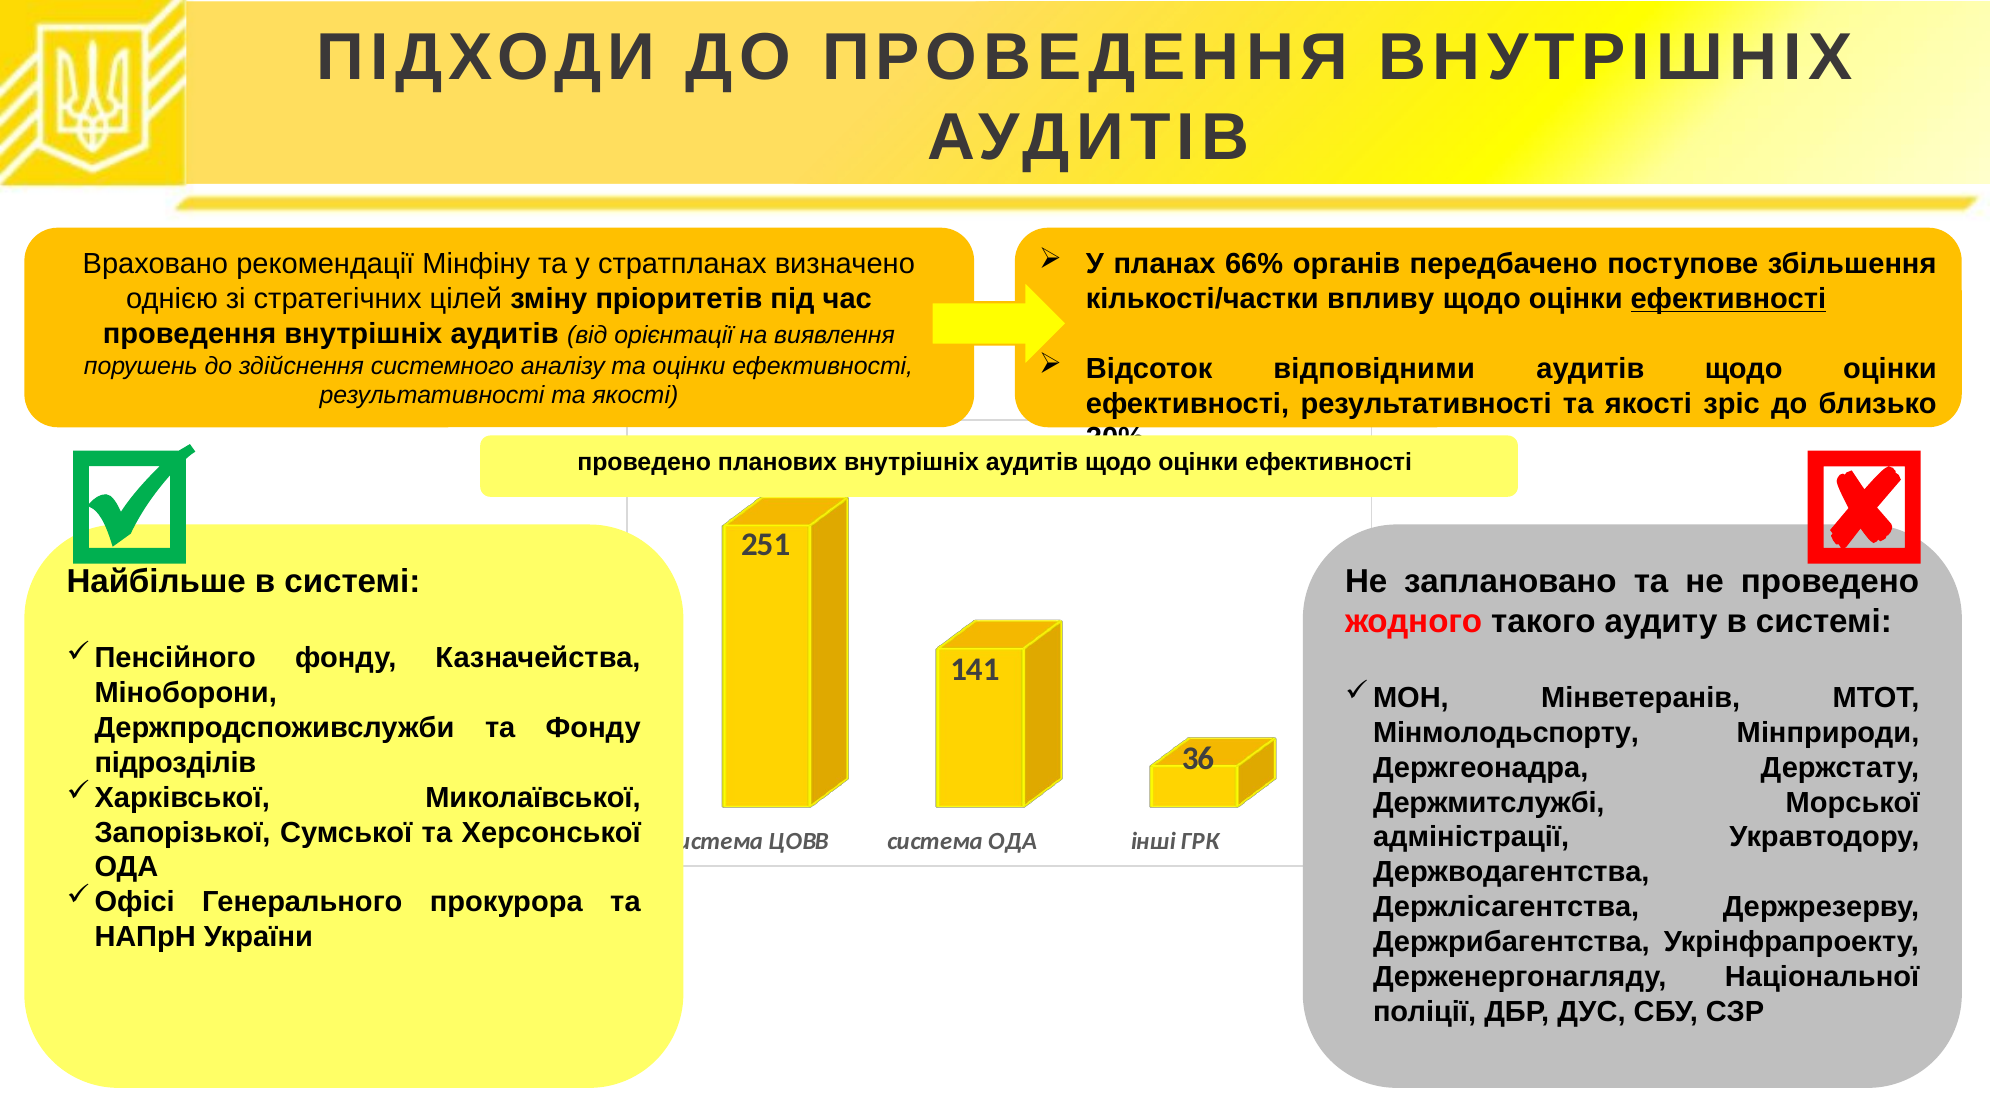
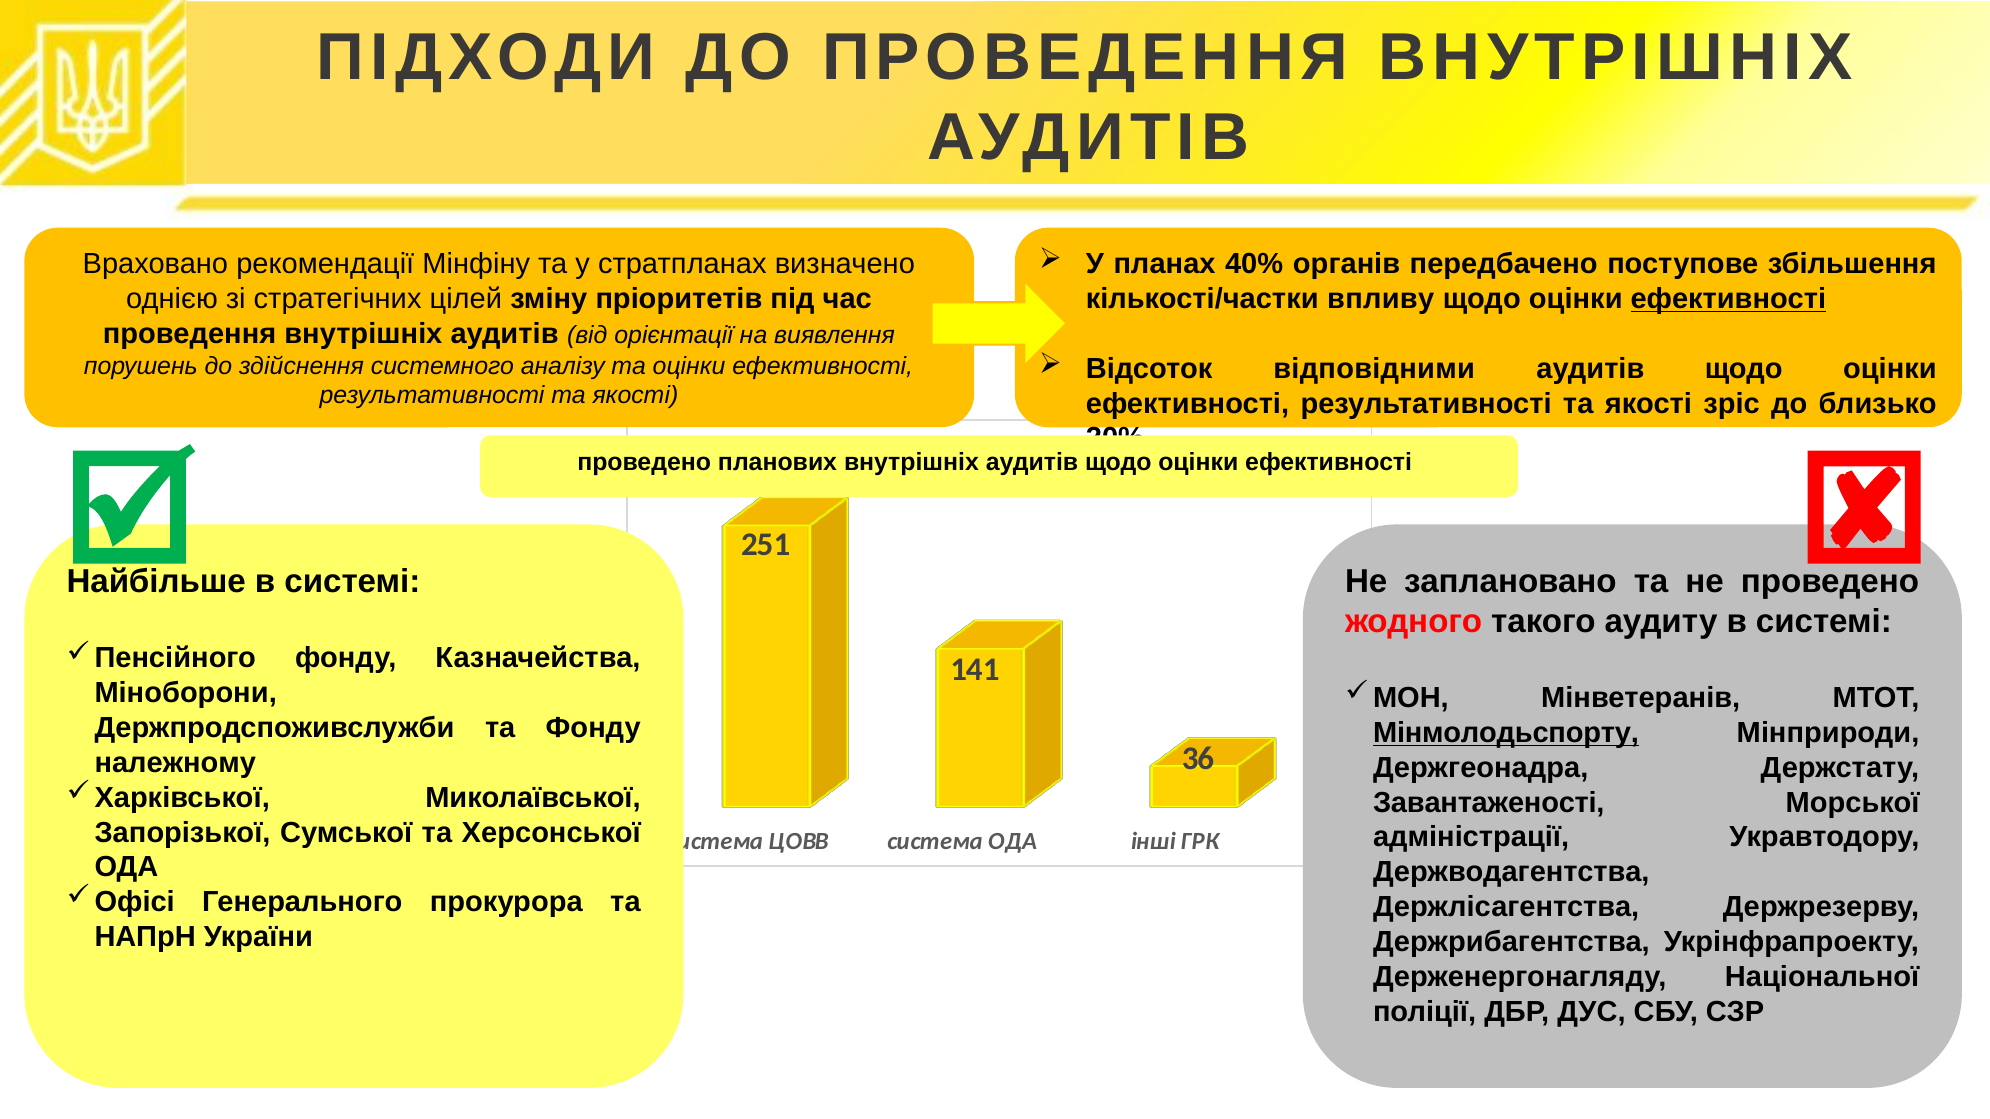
66%: 66% -> 40% (1254, 264)
Мінмолодьспорту underline: none -> present (1506, 733)
підрозділів: підрозділів -> належному (175, 763)
Держмитслужбі: Держмитслужбі -> Завантаженості (1489, 803)
